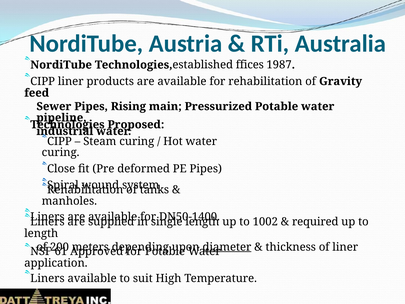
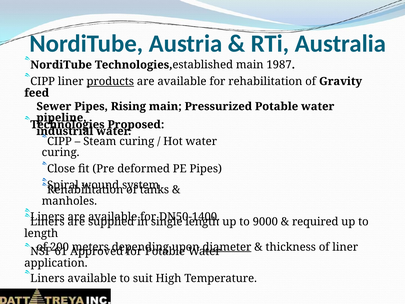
Technologies,established ffices: ffices -> main (250, 65)
products underline: none -> present (110, 81)
1002: 1002 -> 9000 (265, 222)
